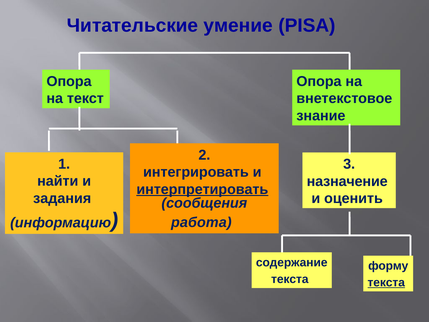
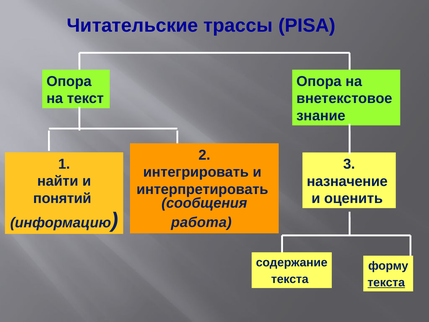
умение: умение -> трассы (238, 25)
интерпретировать underline: present -> none (202, 189)
задания: задания -> понятий (62, 198)
